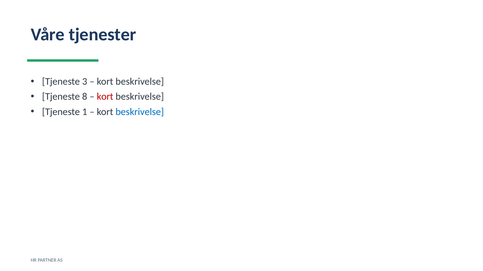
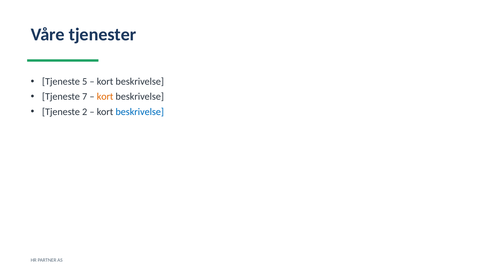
3: 3 -> 5 (85, 82)
8: 8 -> 7 (85, 97)
kort colour: red -> orange (105, 97)
1: 1 -> 2 (85, 112)
